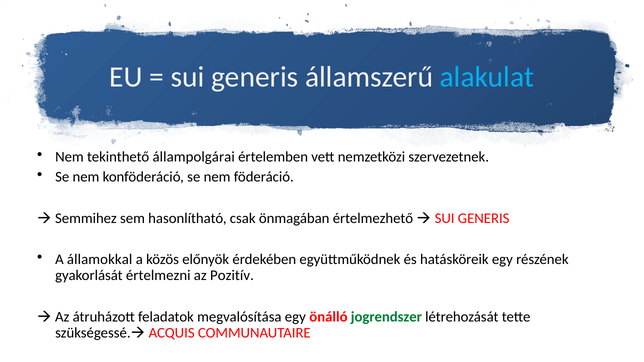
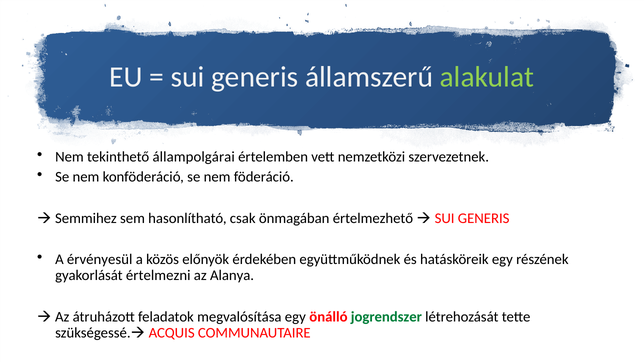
alakulat colour: light blue -> light green (487, 77)
államokkal: államokkal -> érvényesül (100, 260)
Pozitív: Pozitív -> Alanya (232, 276)
